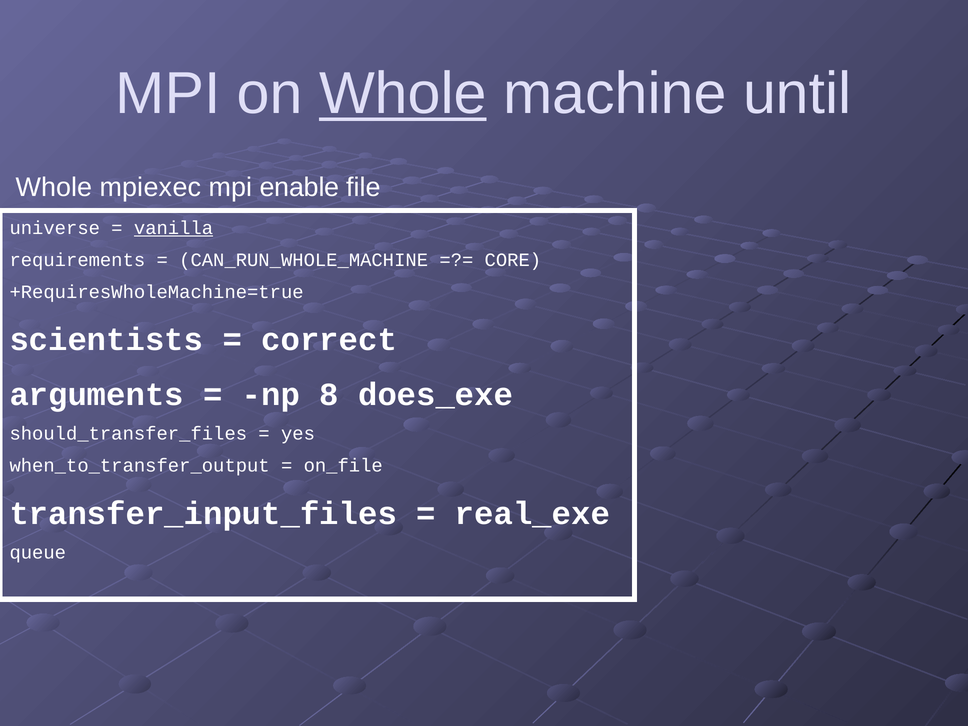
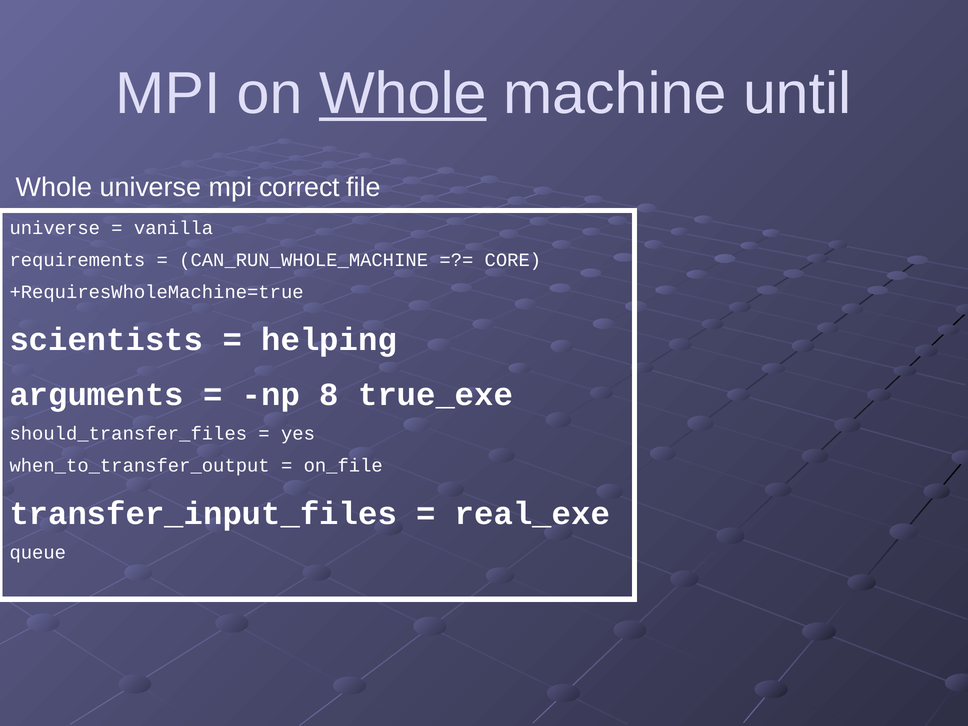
Whole mpiexec: mpiexec -> universe (150, 187)
enable: enable -> correct (299, 187)
vanilla underline: present -> none (174, 228)
correct: correct -> helping (329, 340)
does_exe: does_exe -> true_exe (436, 394)
